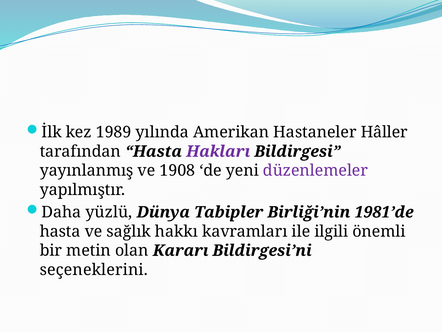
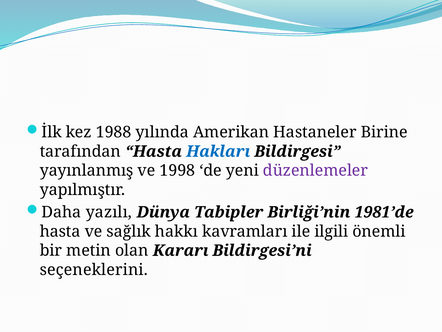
1989: 1989 -> 1988 (114, 132)
Hâller: Hâller -> Birine (384, 132)
Hakları colour: purple -> blue (218, 151)
1908: 1908 -> 1998 (177, 170)
yüzlü: yüzlü -> yazılı (109, 212)
